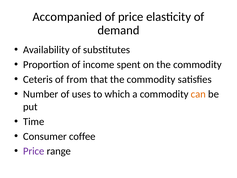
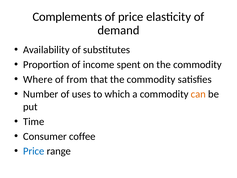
Accompanied: Accompanied -> Complements (67, 17)
Ceteris: Ceteris -> Where (38, 79)
Price colour: purple -> blue (34, 151)
